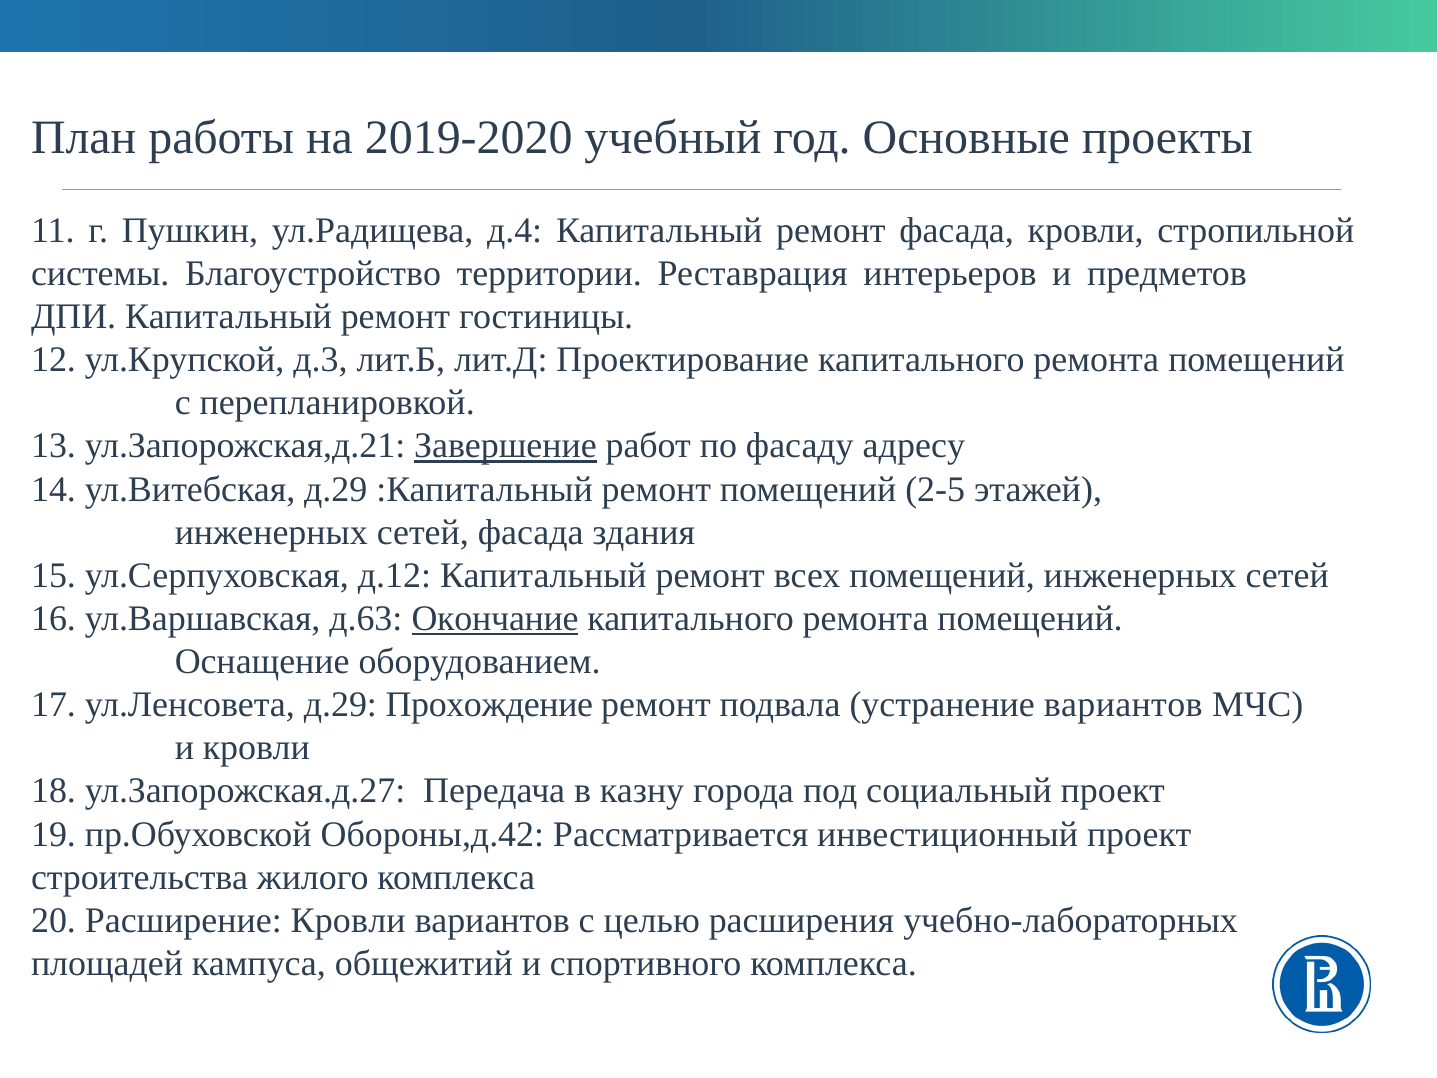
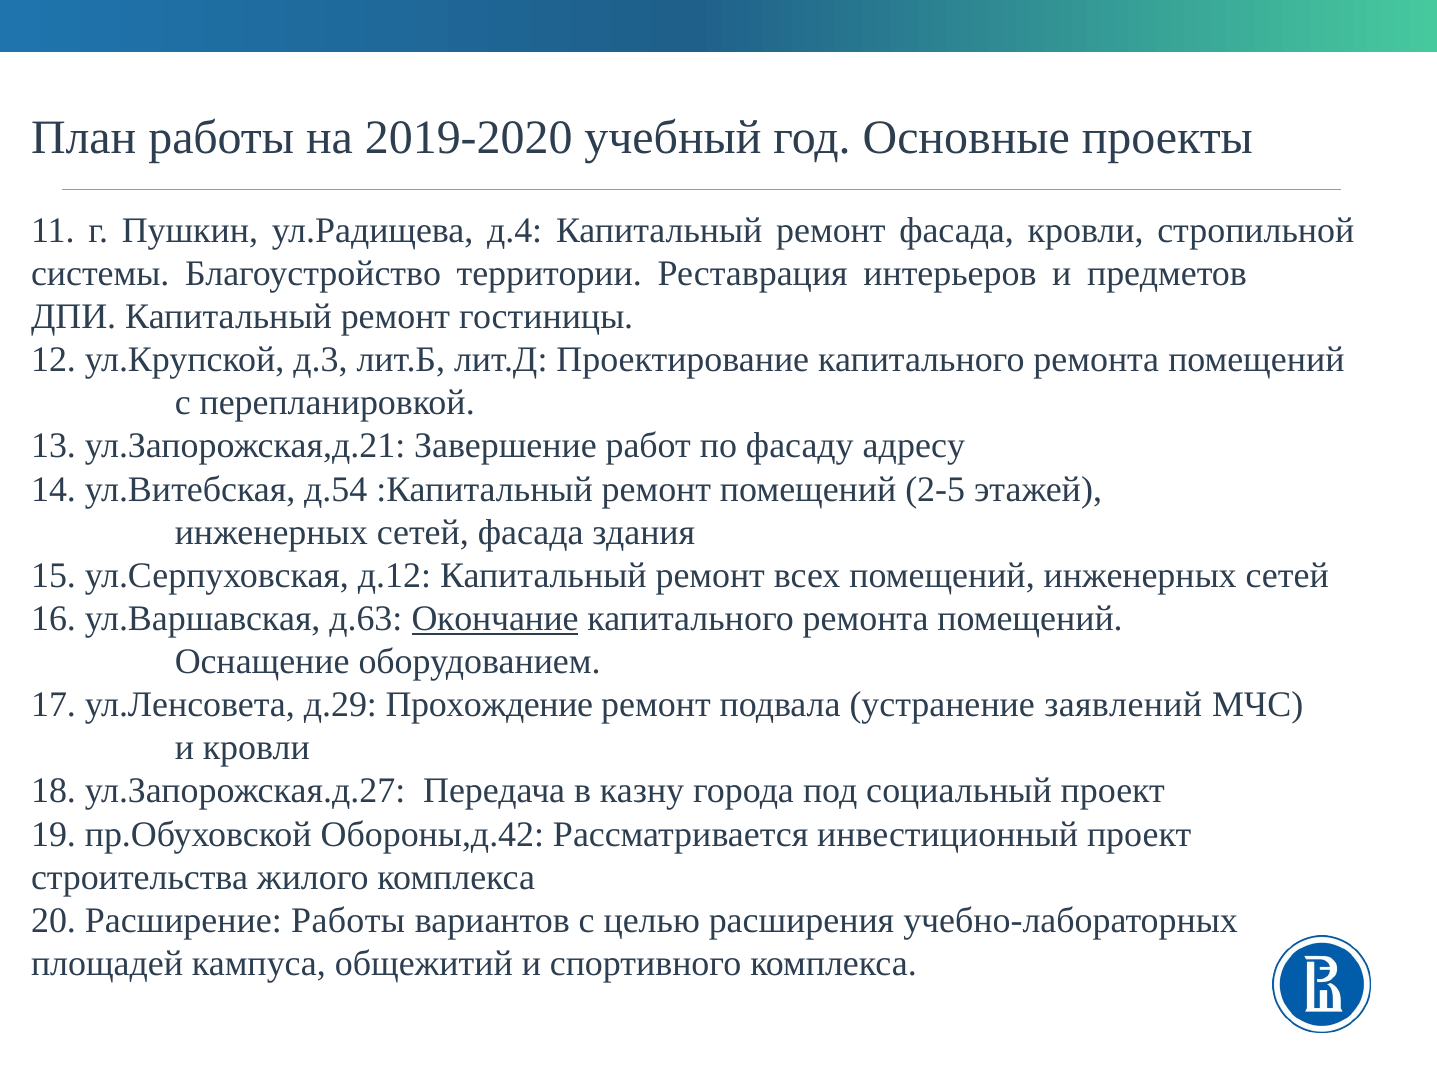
Завершение underline: present -> none (505, 446)
ул.Витебская д.29: д.29 -> д.54 (336, 489)
устранение вариантов: вариантов -> заявлений (1123, 705)
Расширение Кровли: Кровли -> Работы (348, 920)
